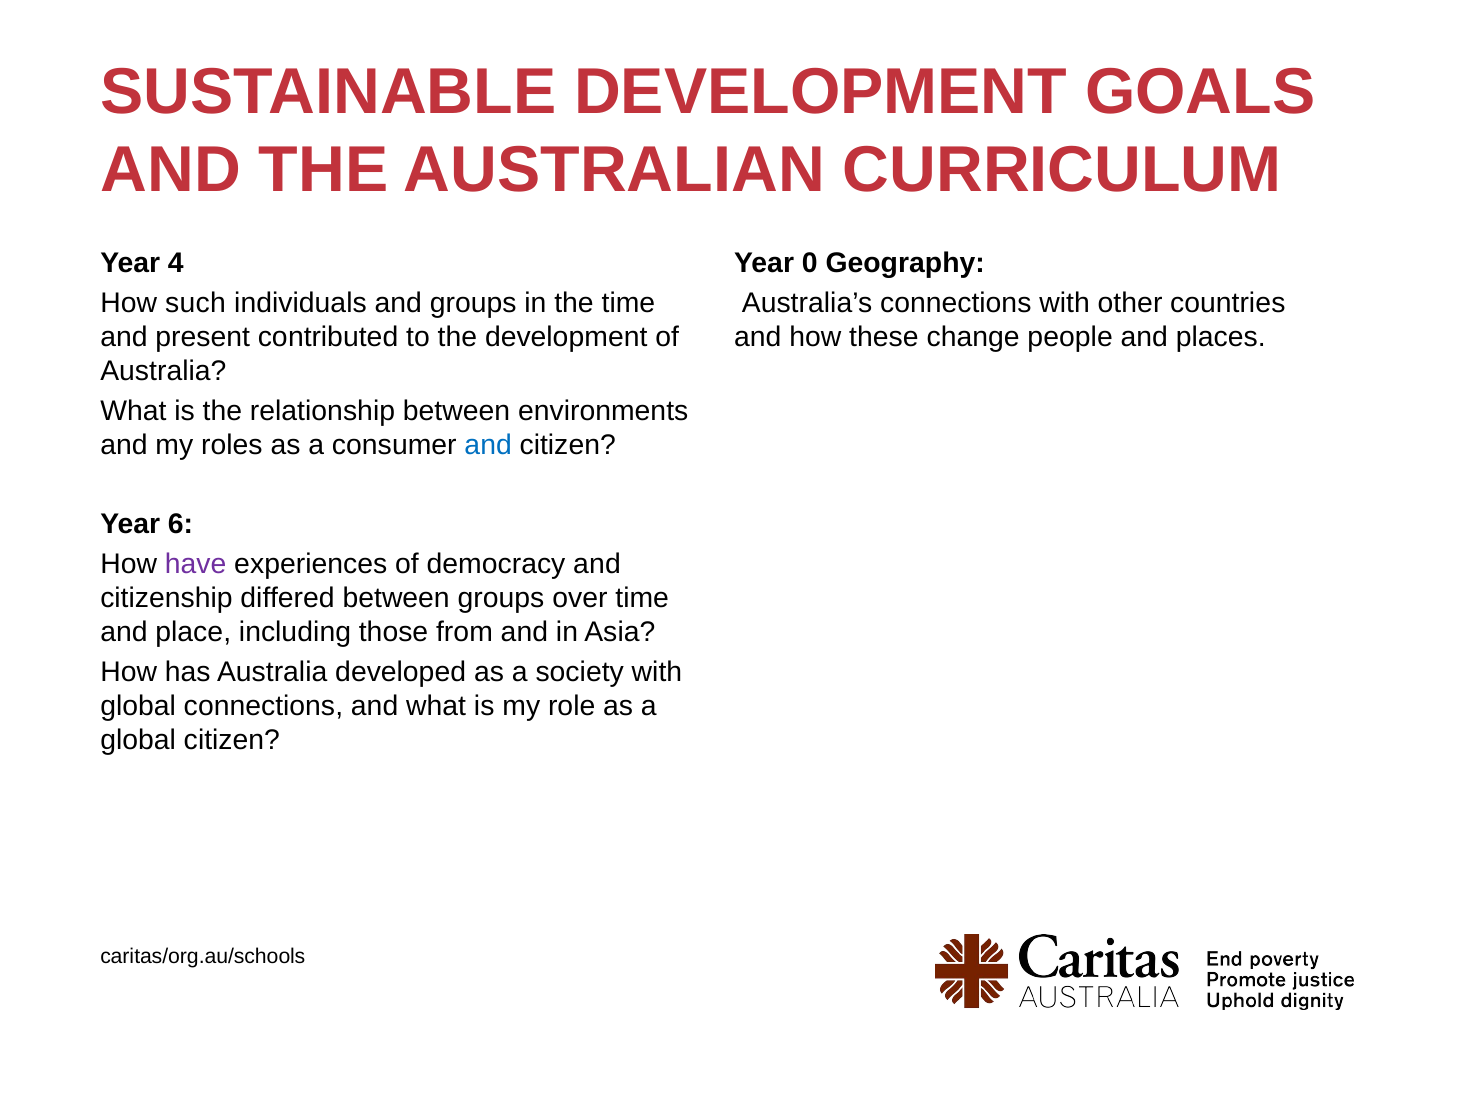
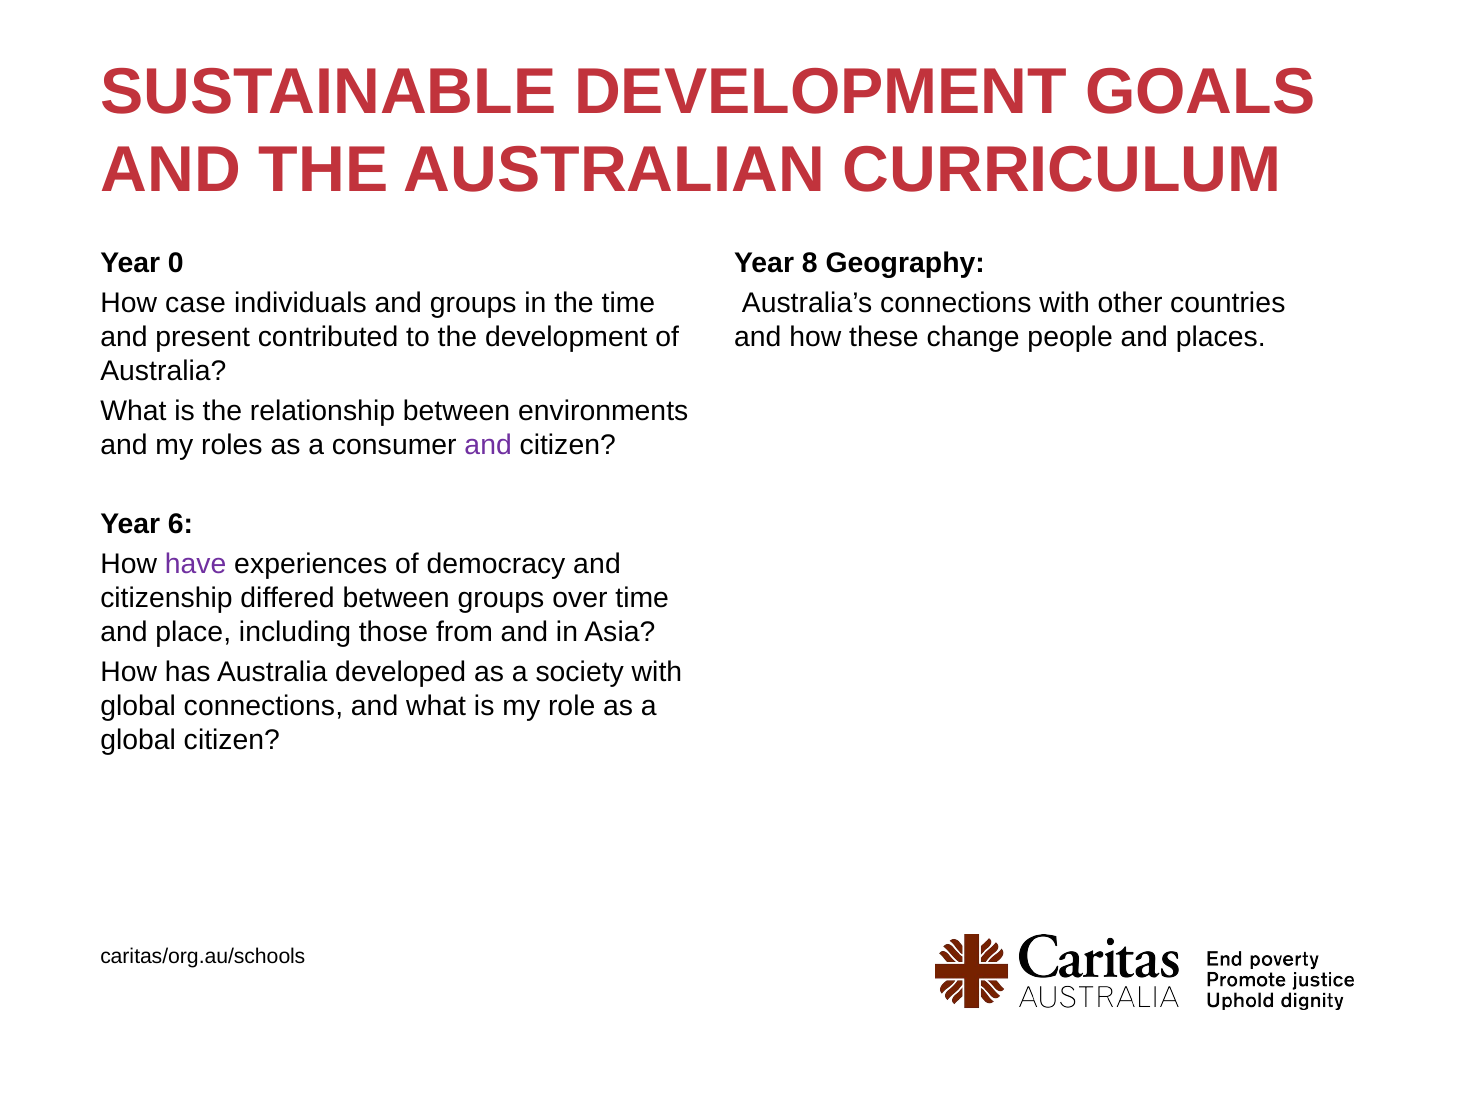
4: 4 -> 0 (176, 263)
0: 0 -> 8 (810, 263)
such: such -> case (196, 303)
and colour: blue -> purple (488, 445)
